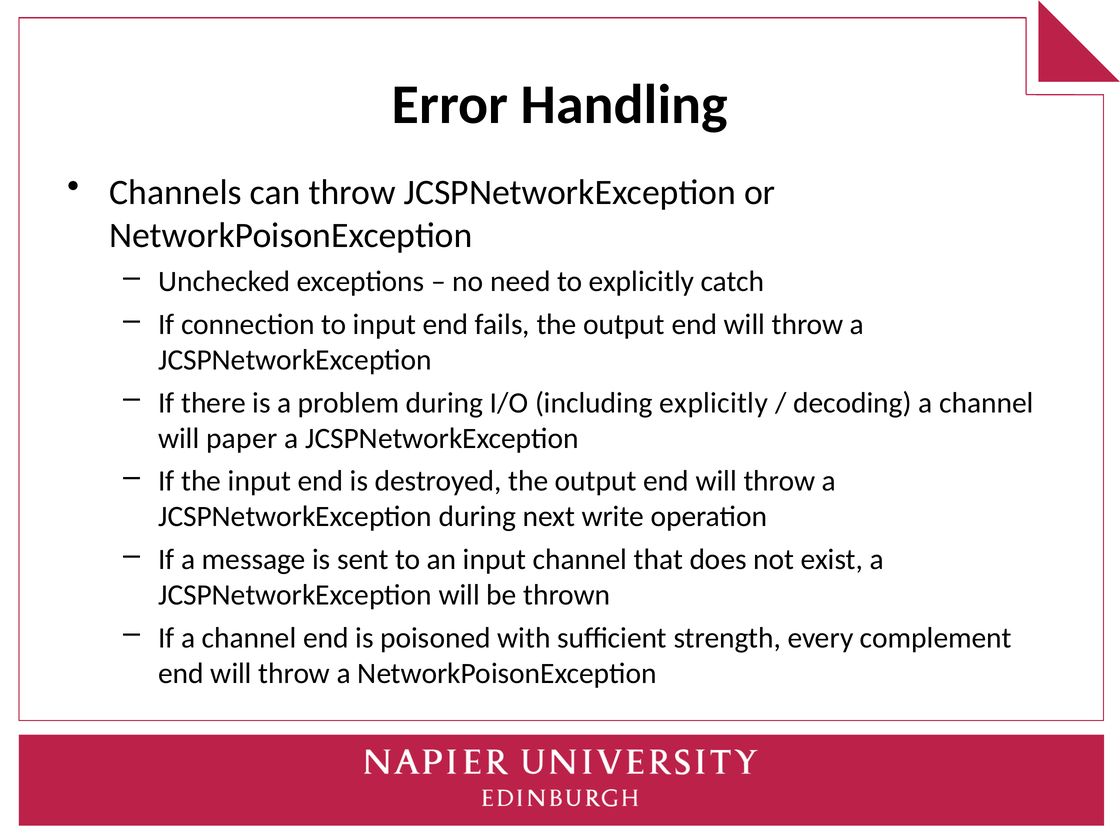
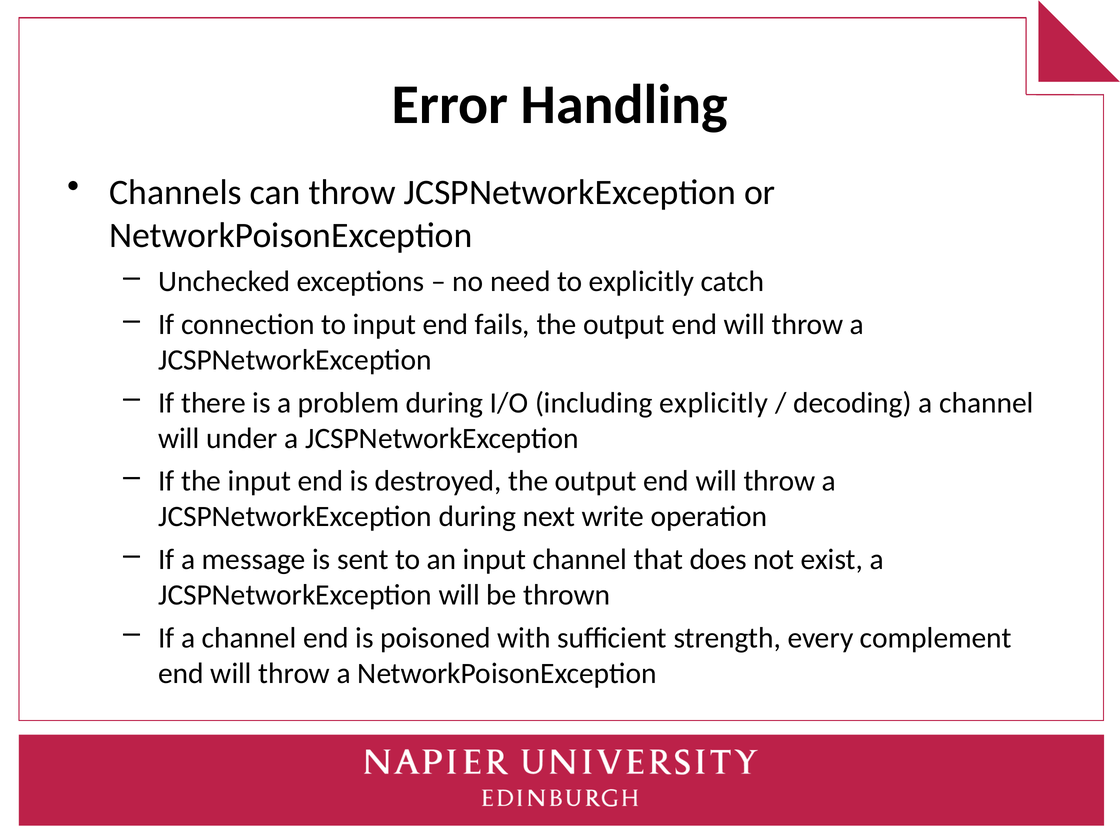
paper: paper -> under (242, 438)
